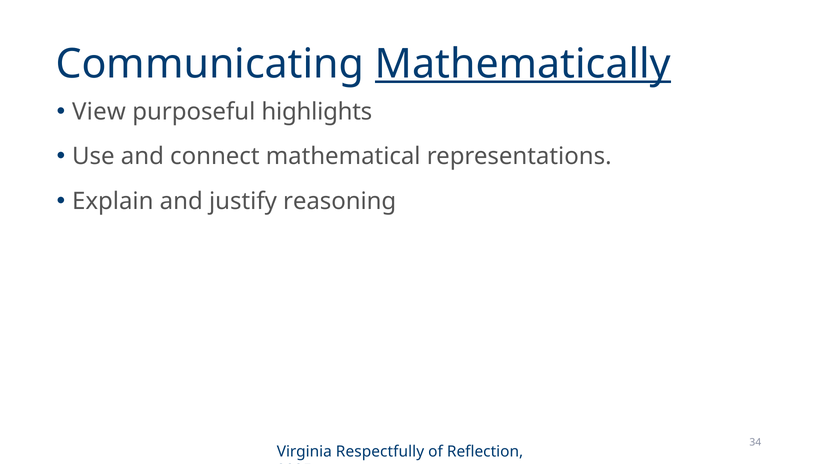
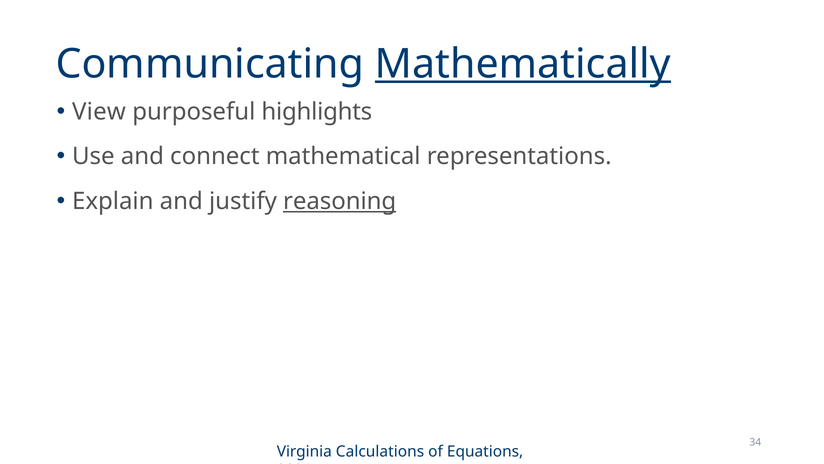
reasoning underline: none -> present (340, 201)
Respectfully: Respectfully -> Calculations (380, 451)
Reflection: Reflection -> Equations (485, 451)
